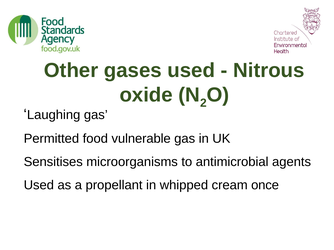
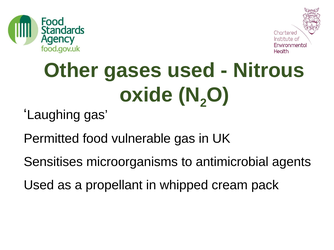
once: once -> pack (265, 186)
